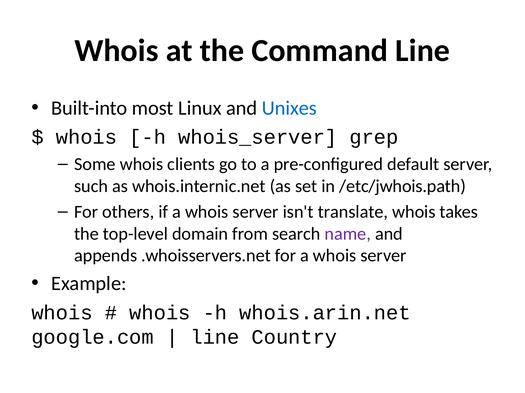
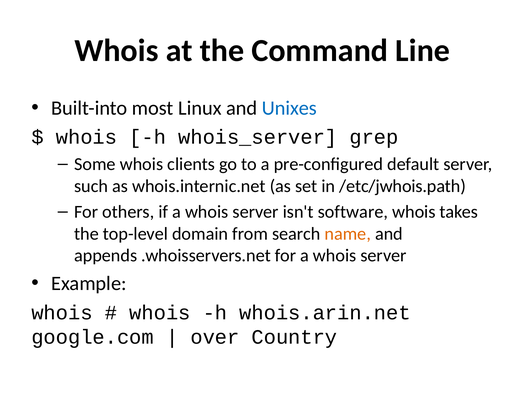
translate: translate -> software (353, 212)
name colour: purple -> orange (348, 234)
line: line -> over (215, 338)
